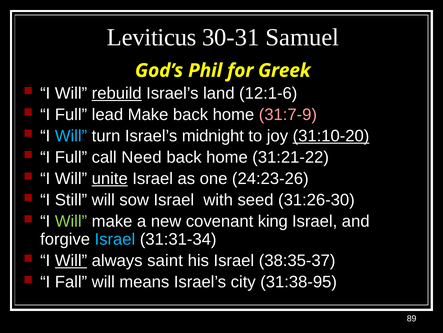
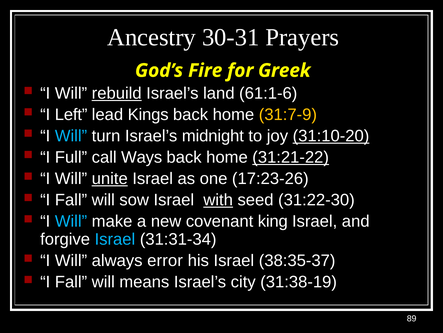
Leviticus: Leviticus -> Ancestry (152, 37)
Samuel: Samuel -> Prayers (302, 37)
Phil: Phil -> Fire (205, 70)
12:1-6: 12:1-6 -> 61:1-6 (268, 93)
Full: Full -> Left (71, 114)
lead Make: Make -> Kings (148, 114)
31:7-9 colour: pink -> yellow (288, 114)
Need: Need -> Ways (142, 157)
31:21-22 underline: none -> present (291, 157)
24:23-26: 24:23-26 -> 17:23-26 (270, 178)
Still: Still -> Fall (71, 200)
with underline: none -> present (218, 200)
31:26-30: 31:26-30 -> 31:22-30 (316, 200)
Will colour: light green -> light blue (71, 221)
Will underline: present -> none (71, 260)
saint: saint -> error (165, 260)
31:38-95: 31:38-95 -> 31:38-19 (299, 281)
